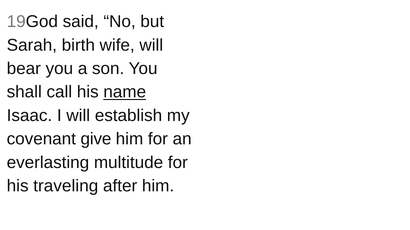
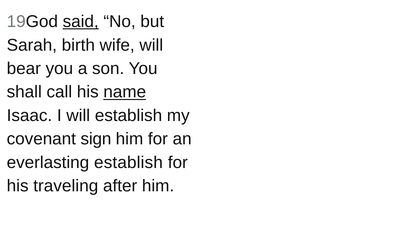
said underline: none -> present (81, 22)
give: give -> sign (96, 139)
everlasting multitude: multitude -> establish (128, 163)
